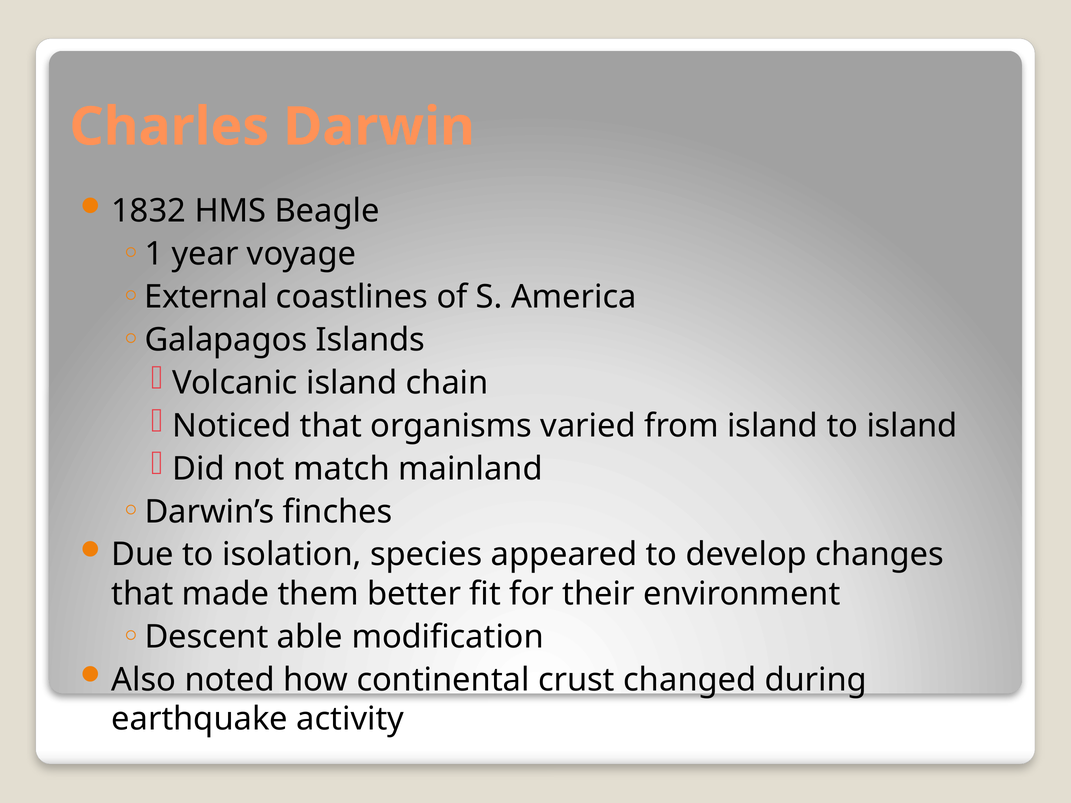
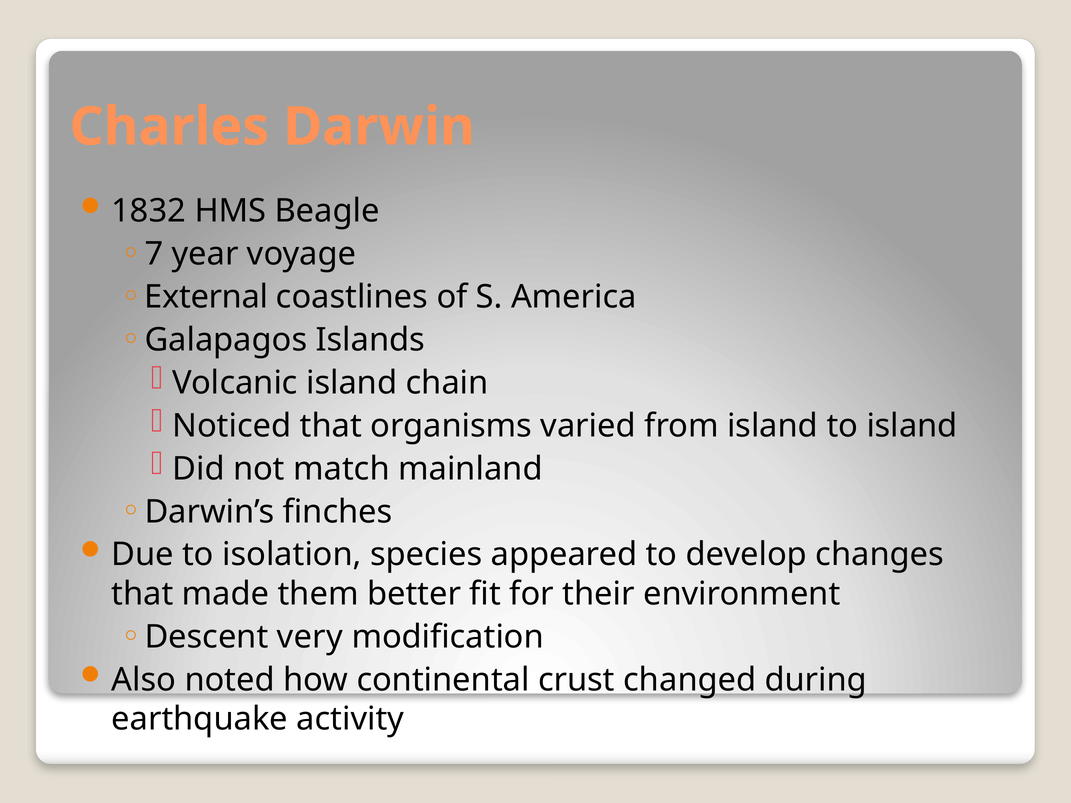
1: 1 -> 7 (154, 254)
able: able -> very (310, 637)
